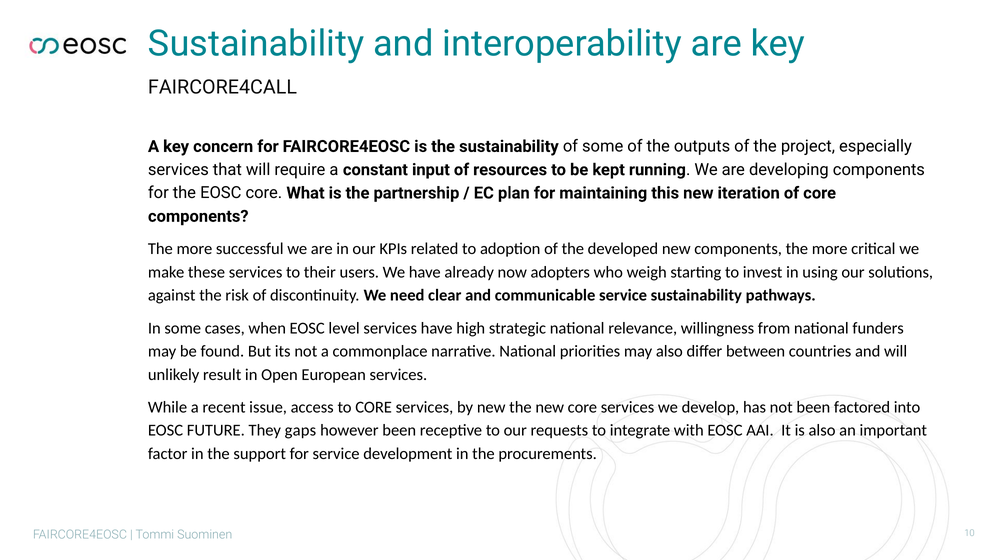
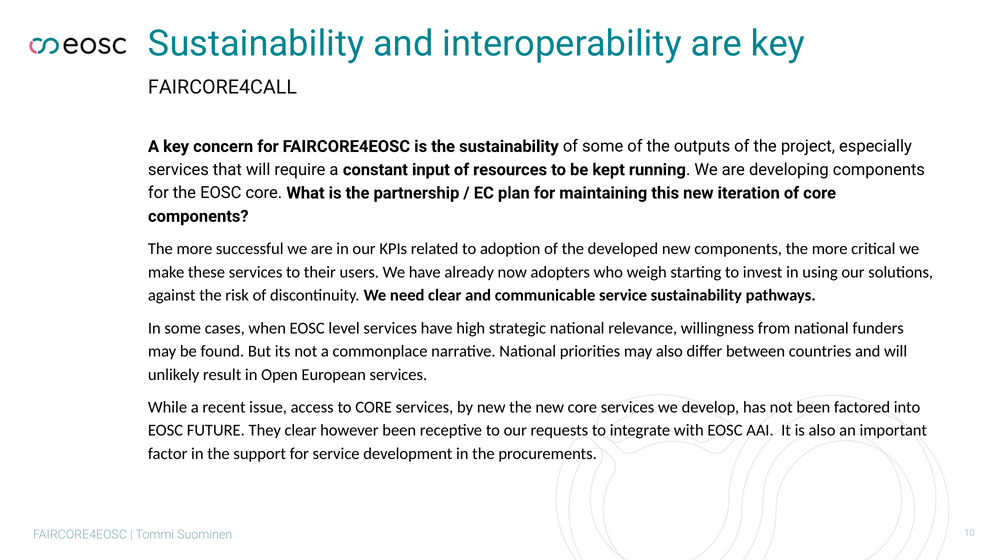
They gaps: gaps -> clear (301, 430)
